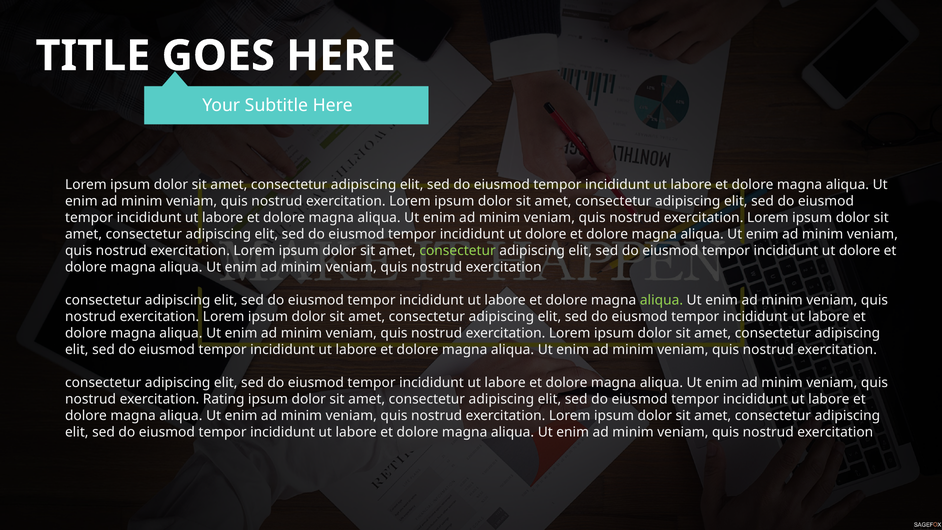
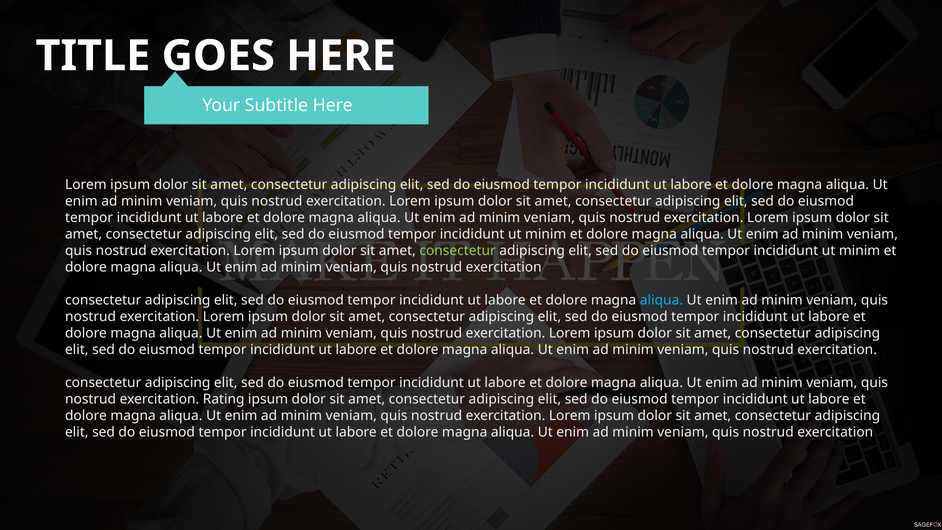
dolore: dolore -> minim (546, 234)
dolore: dolore -> minim (860, 251)
aliqua colour: light green -> light blue (661, 300)
